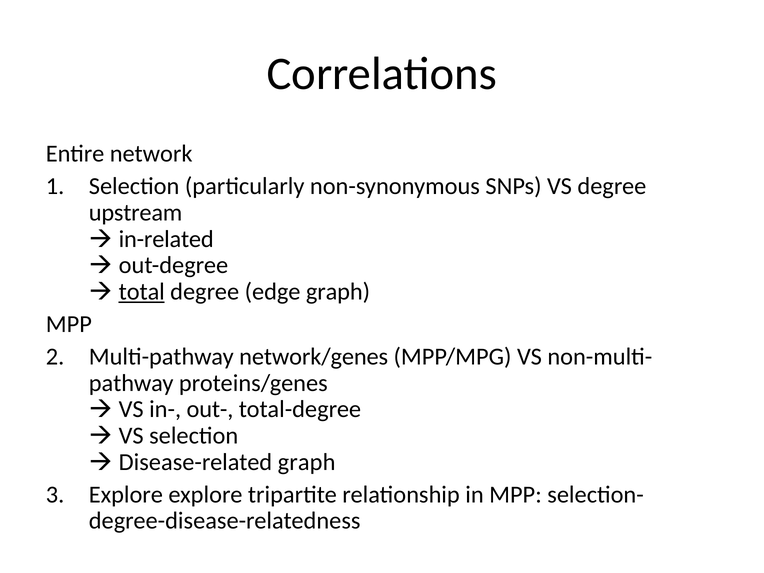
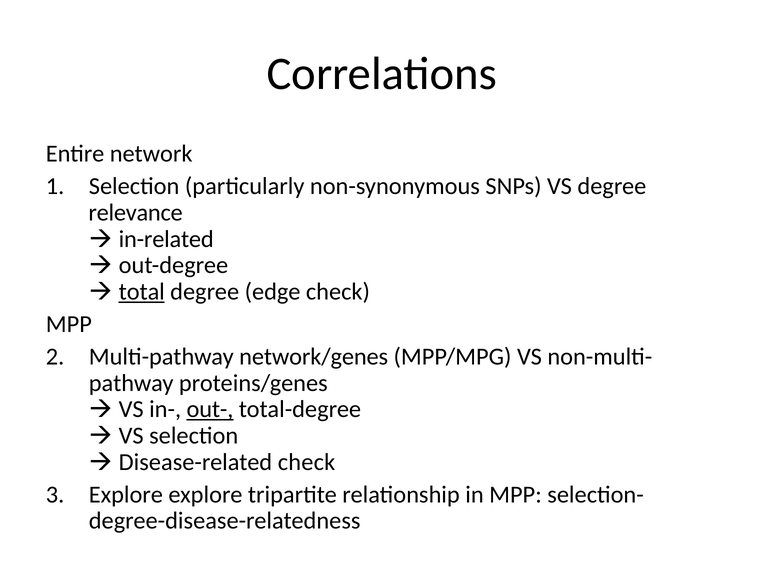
upstream: upstream -> relevance (136, 213)
edge graph: graph -> check (338, 292)
out- underline: none -> present (210, 409)
Disease-related graph: graph -> check (307, 462)
